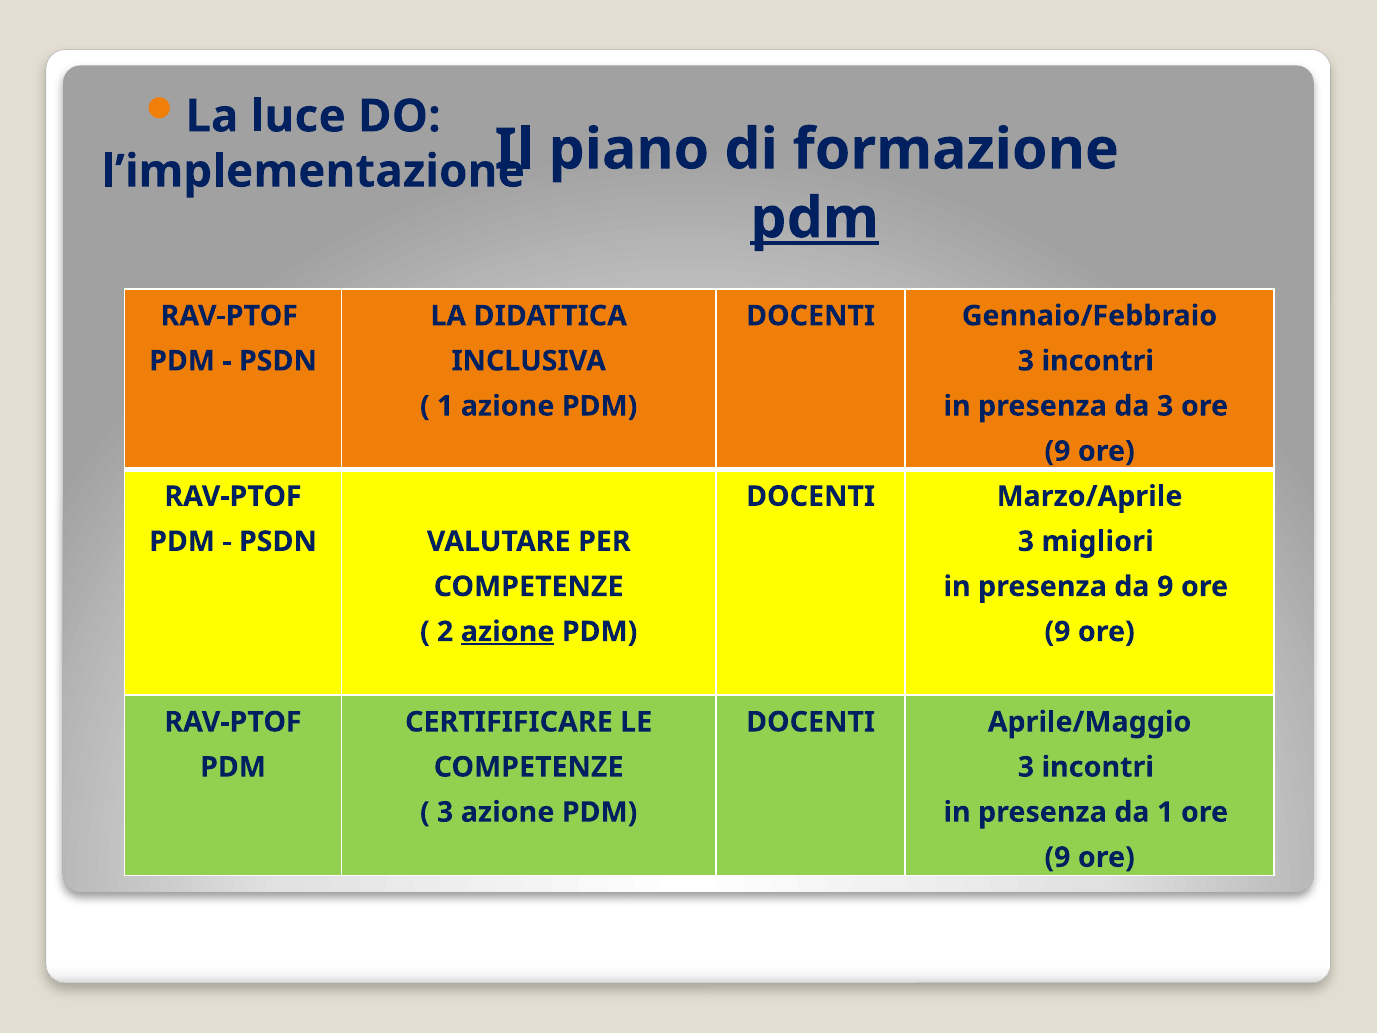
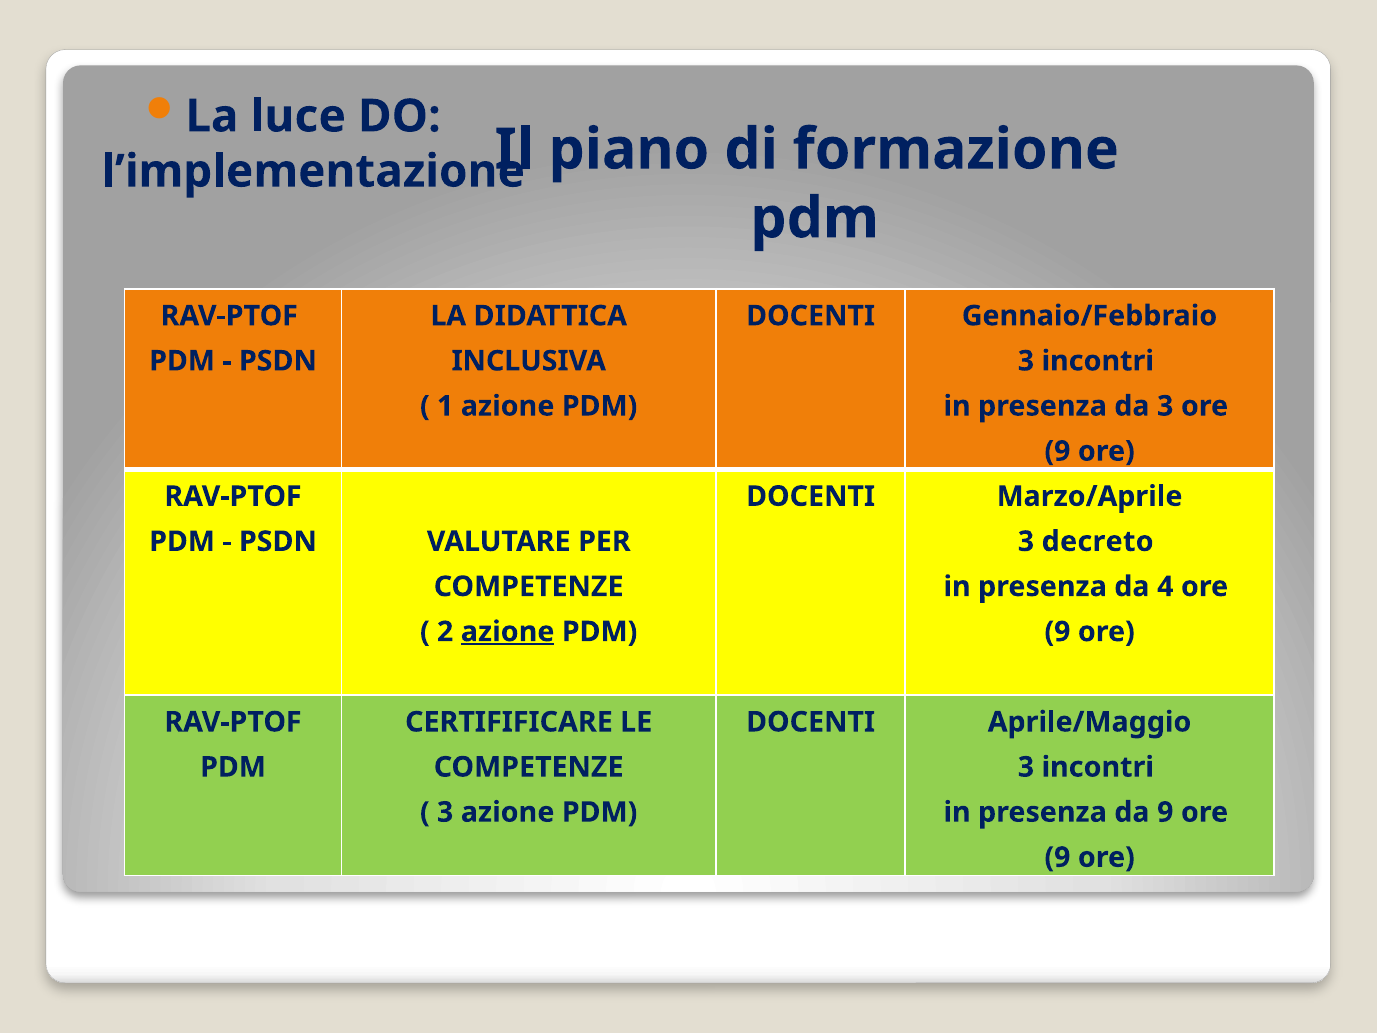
pdm underline: present -> none (815, 218)
migliori: migliori -> decreto (1098, 541)
da 9: 9 -> 4 (1165, 586)
da 1: 1 -> 9 (1165, 812)
